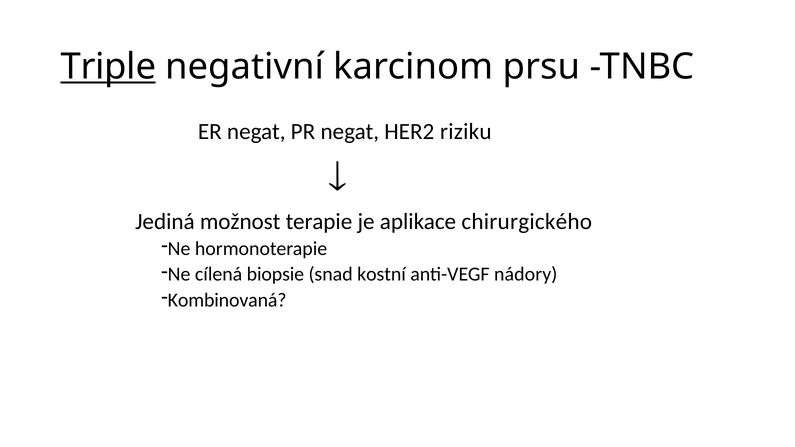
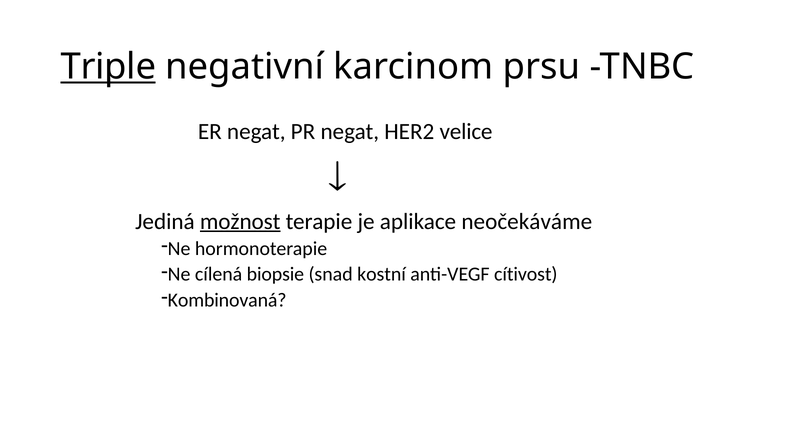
riziku: riziku -> velice (466, 132)
možnost underline: none -> present (240, 222)
chirurgického: chirurgického -> neočekáváme (527, 222)
nádory: nádory -> cítivost (526, 275)
